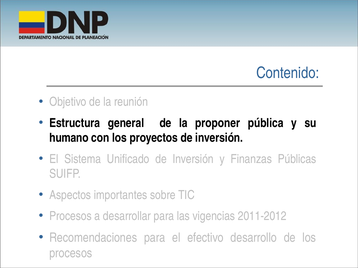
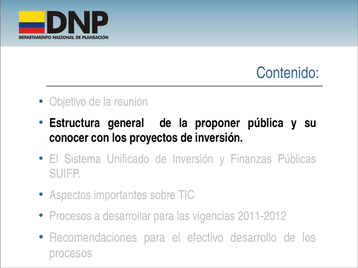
humano: humano -> conocer (69, 138)
